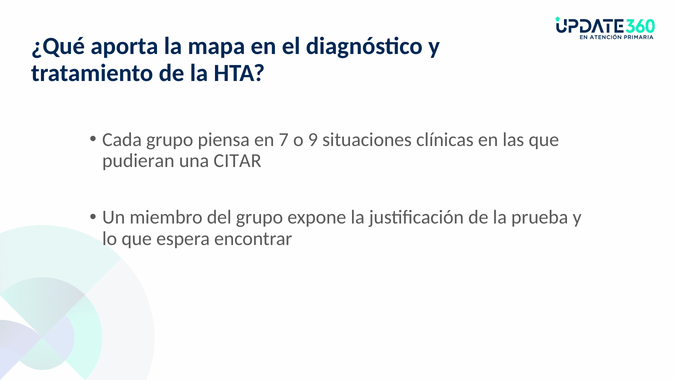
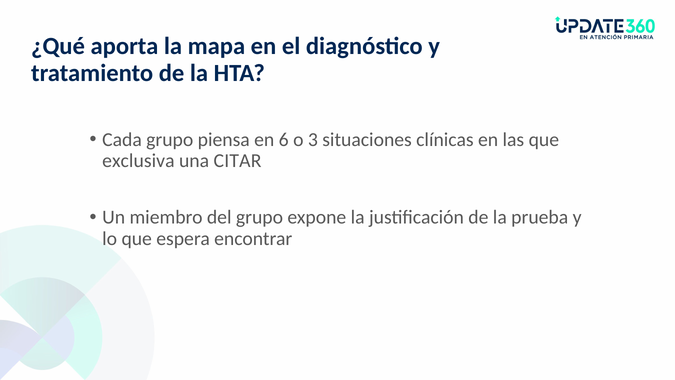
7: 7 -> 6 (284, 140)
9: 9 -> 3 (313, 140)
pudieran: pudieran -> exclusiva (138, 161)
